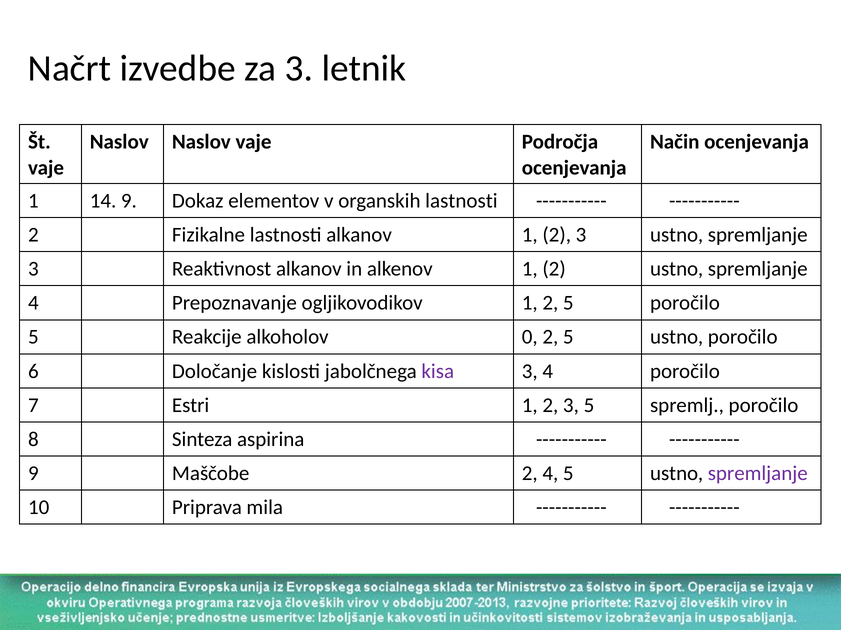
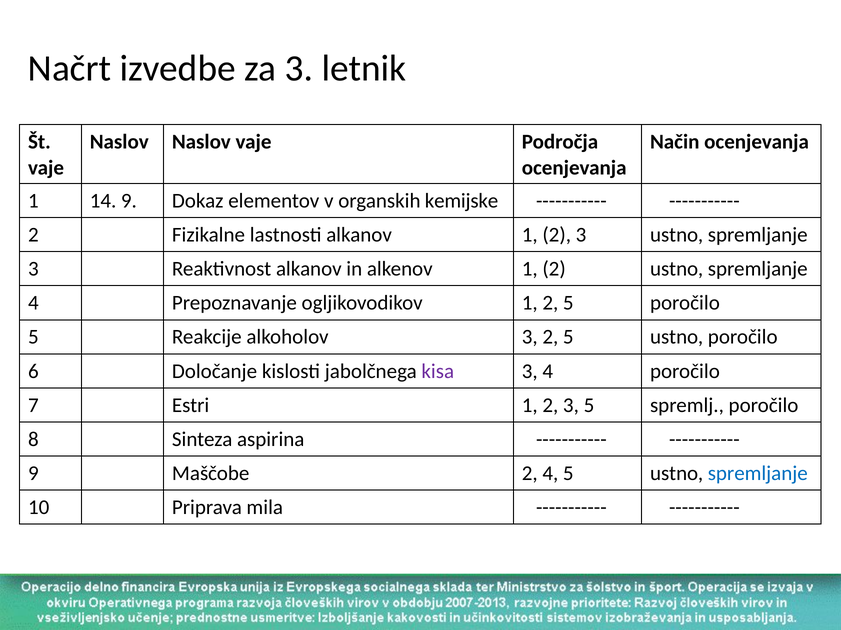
organskih lastnosti: lastnosti -> kemijske (462, 201)
alkoholov 0: 0 -> 3 (530, 337)
spremljanje colour: purple -> blue (758, 474)
